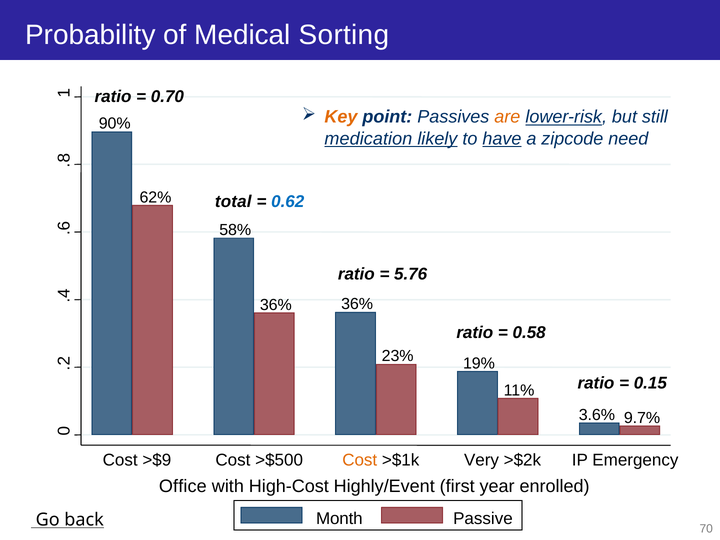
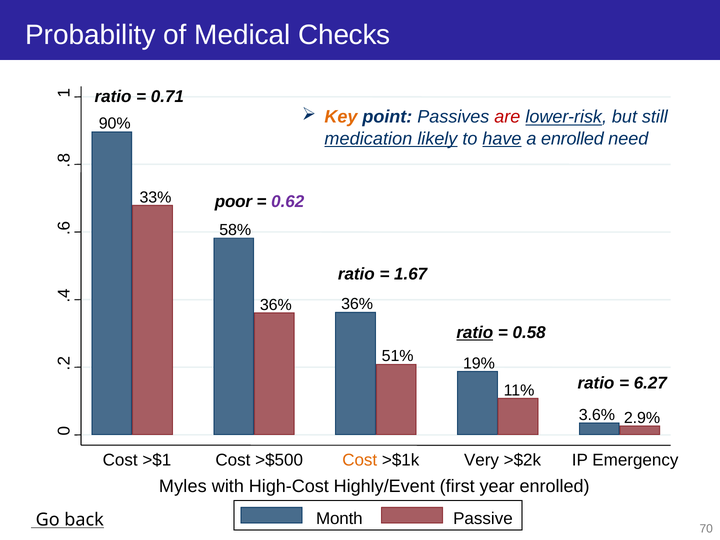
Sorting: Sorting -> Checks (344, 35)
0.70: 0.70 -> 0.71 (167, 97)
are colour: orange -> red (507, 117)
a zipcode: zipcode -> enrolled (572, 139)
62%: 62% -> 33% (155, 197)
total: total -> poor (233, 202)
0.62 colour: blue -> purple (288, 202)
5.76: 5.76 -> 1.67 (411, 274)
ratio underline: none -> present (475, 333)
23%: 23% -> 51% (398, 356)
0.15: 0.15 -> 6.27 (650, 383)
9.7%: 9.7% -> 2.9% (642, 418)
>$9: >$9 -> >$1 (157, 460)
Office: Office -> Myles (183, 486)
